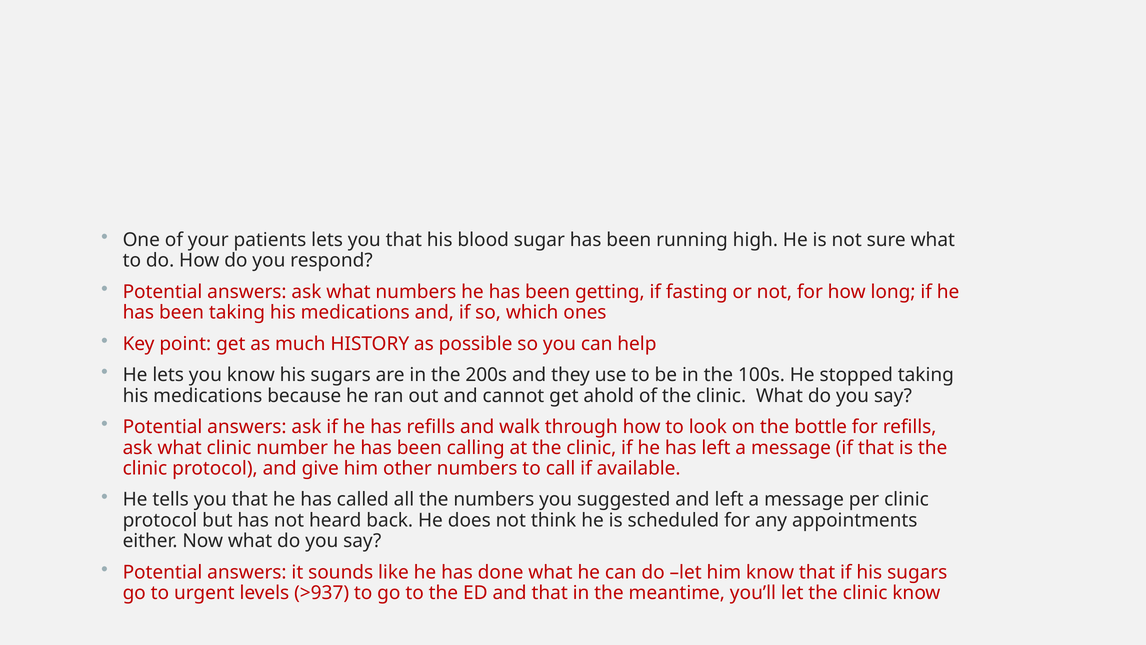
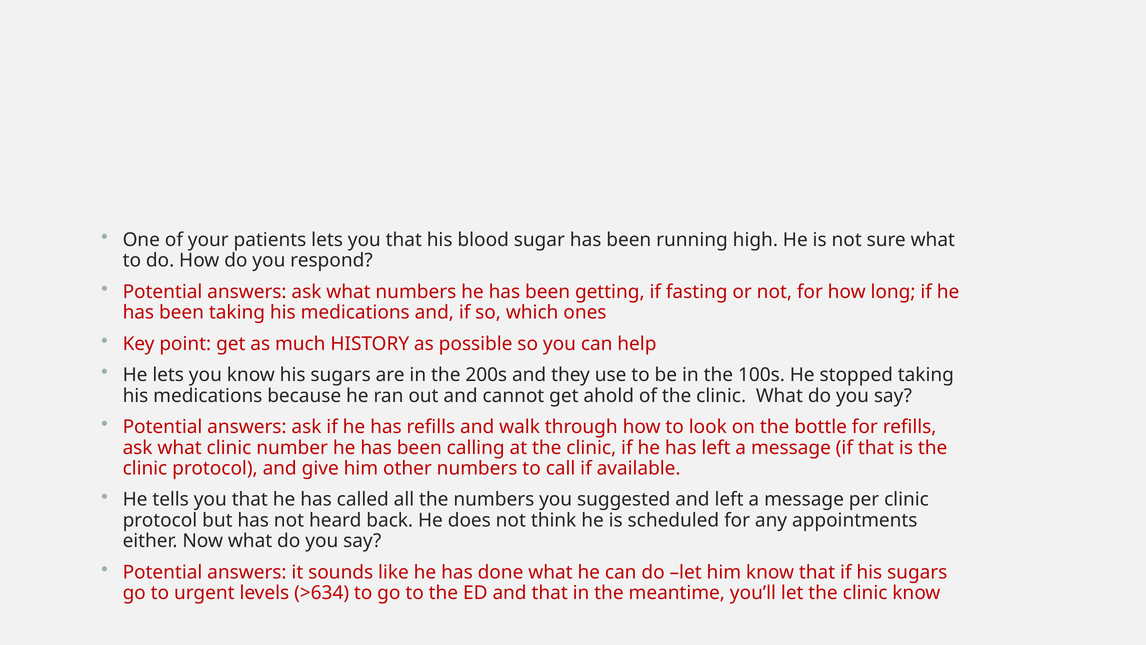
>937: >937 -> >634 (322, 593)
